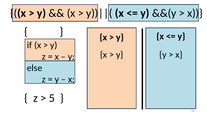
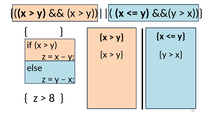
5: 5 -> 8 (52, 98)
